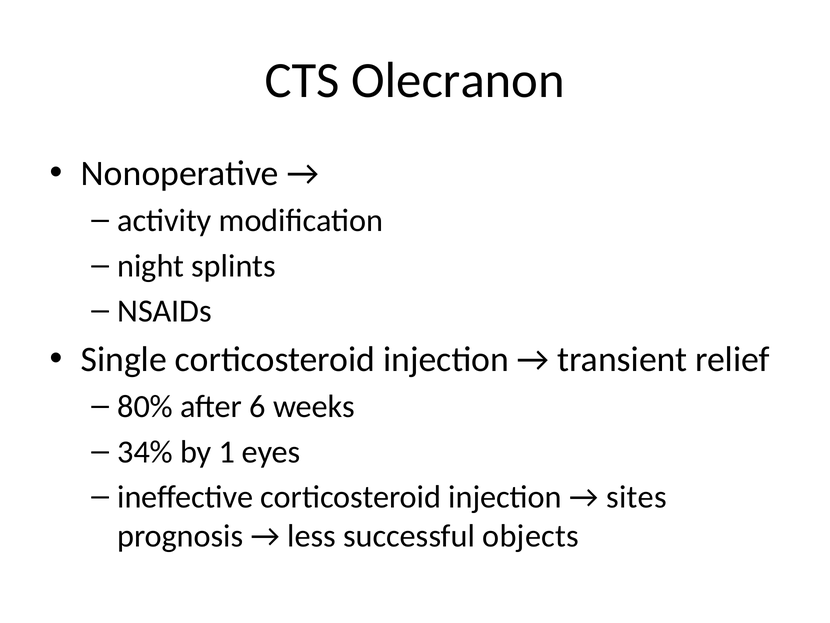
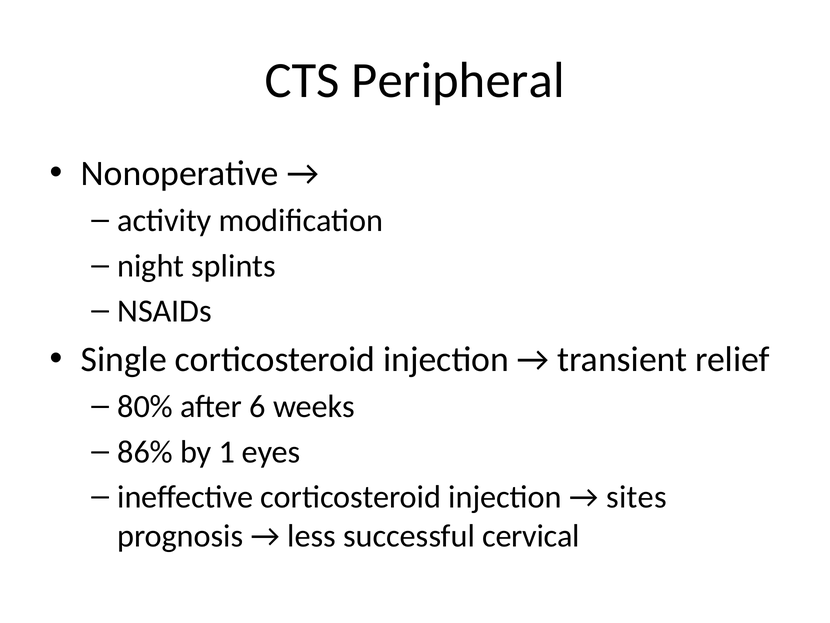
Olecranon: Olecranon -> Peripheral (458, 80)
34%: 34% -> 86% (145, 452)
objects: objects -> cervical (531, 536)
